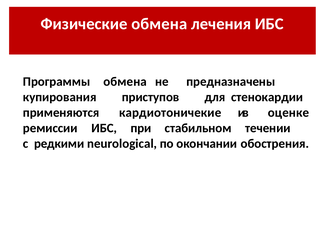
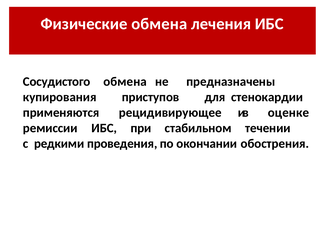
Программы: Программы -> Сосудистого (57, 82)
кардиотоничекие: кардиотоничекие -> рецидивирующее (170, 113)
neurological: neurological -> проведения (122, 144)
